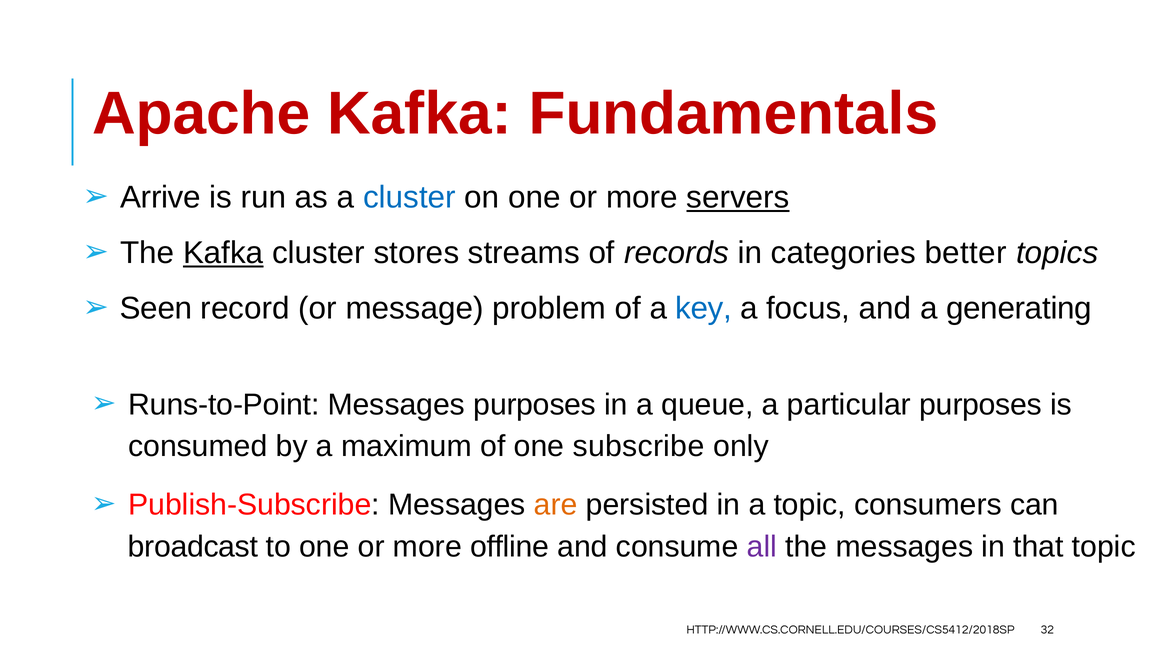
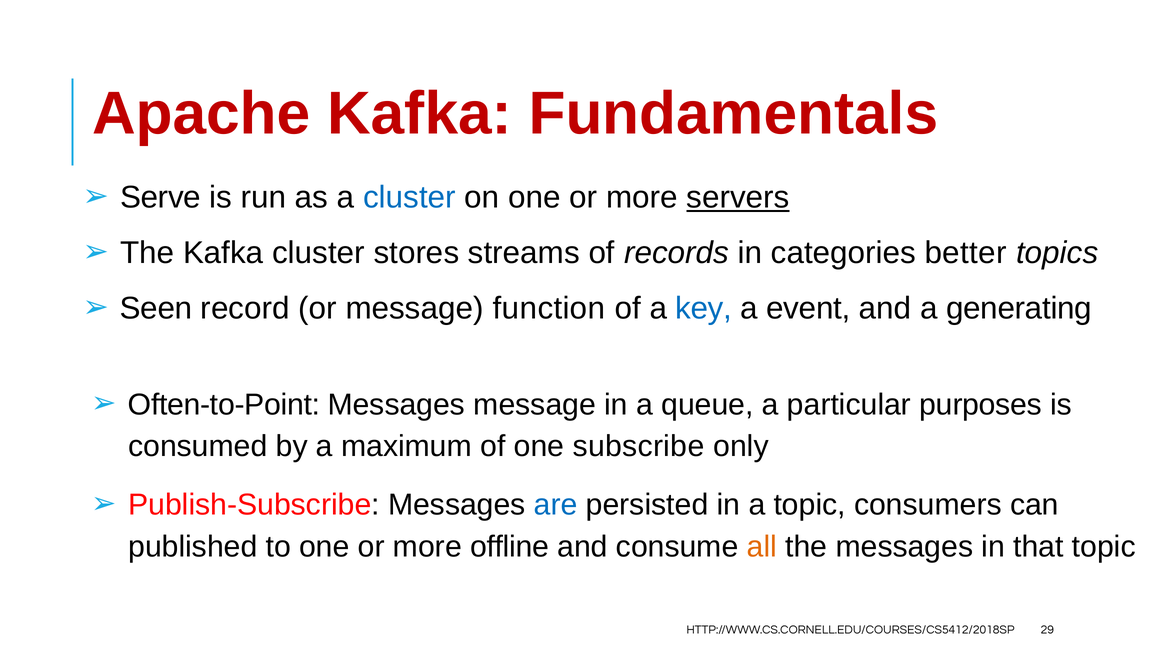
Arrive: Arrive -> Serve (161, 197)
Kafka underline: present -> none (223, 253)
problem: problem -> function (549, 308)
focus: focus -> event (808, 308)
Runs-to-Point: Runs-to-Point -> Often-to-Point (224, 405)
Messages purposes: purposes -> message (535, 405)
are colour: orange -> blue (556, 505)
broadcast: broadcast -> published (193, 547)
all colour: purple -> orange (762, 547)
32: 32 -> 29 (1047, 630)
